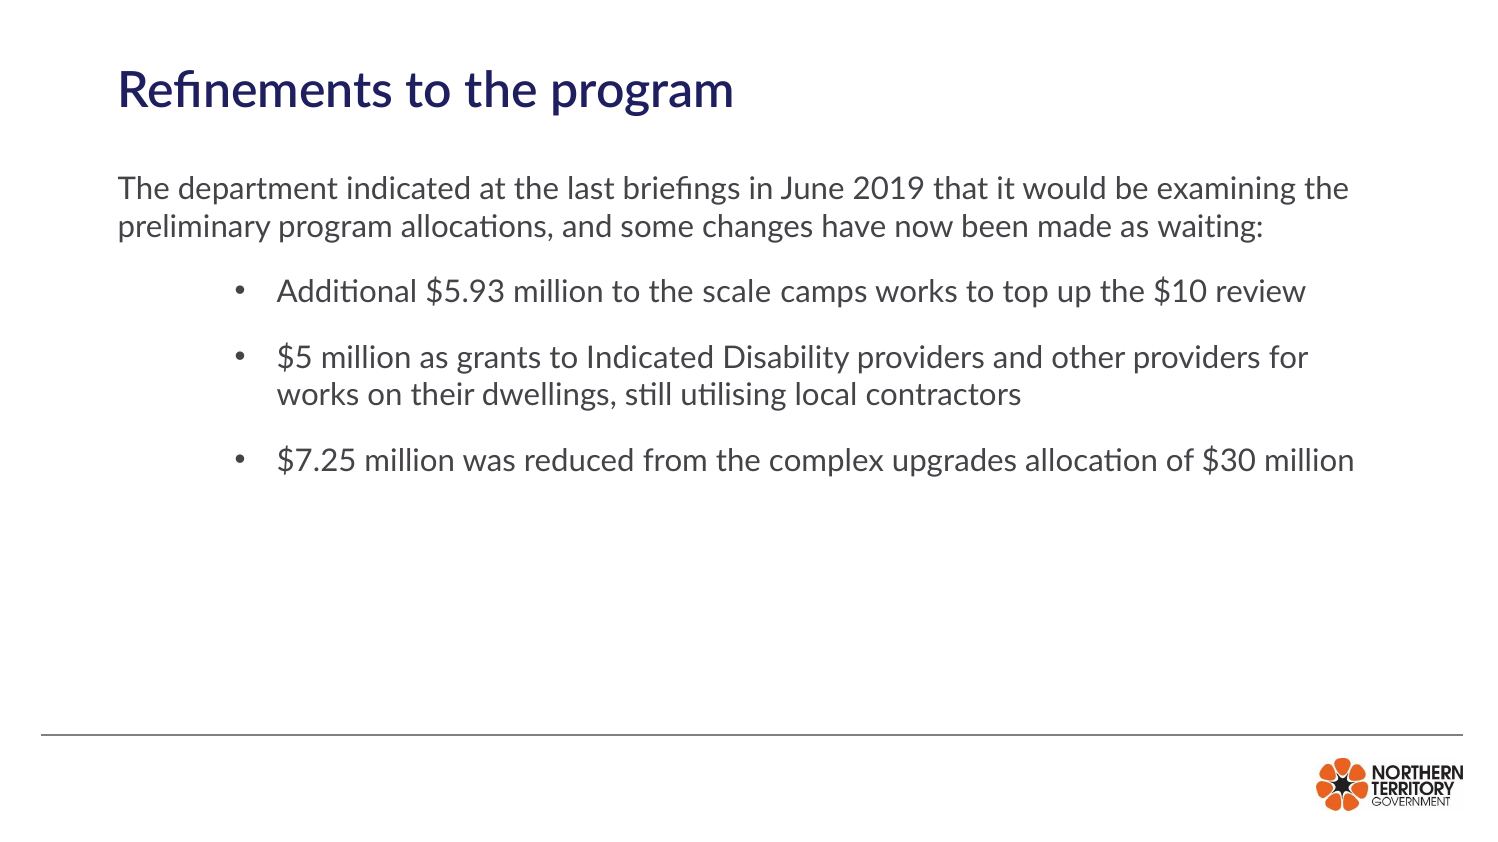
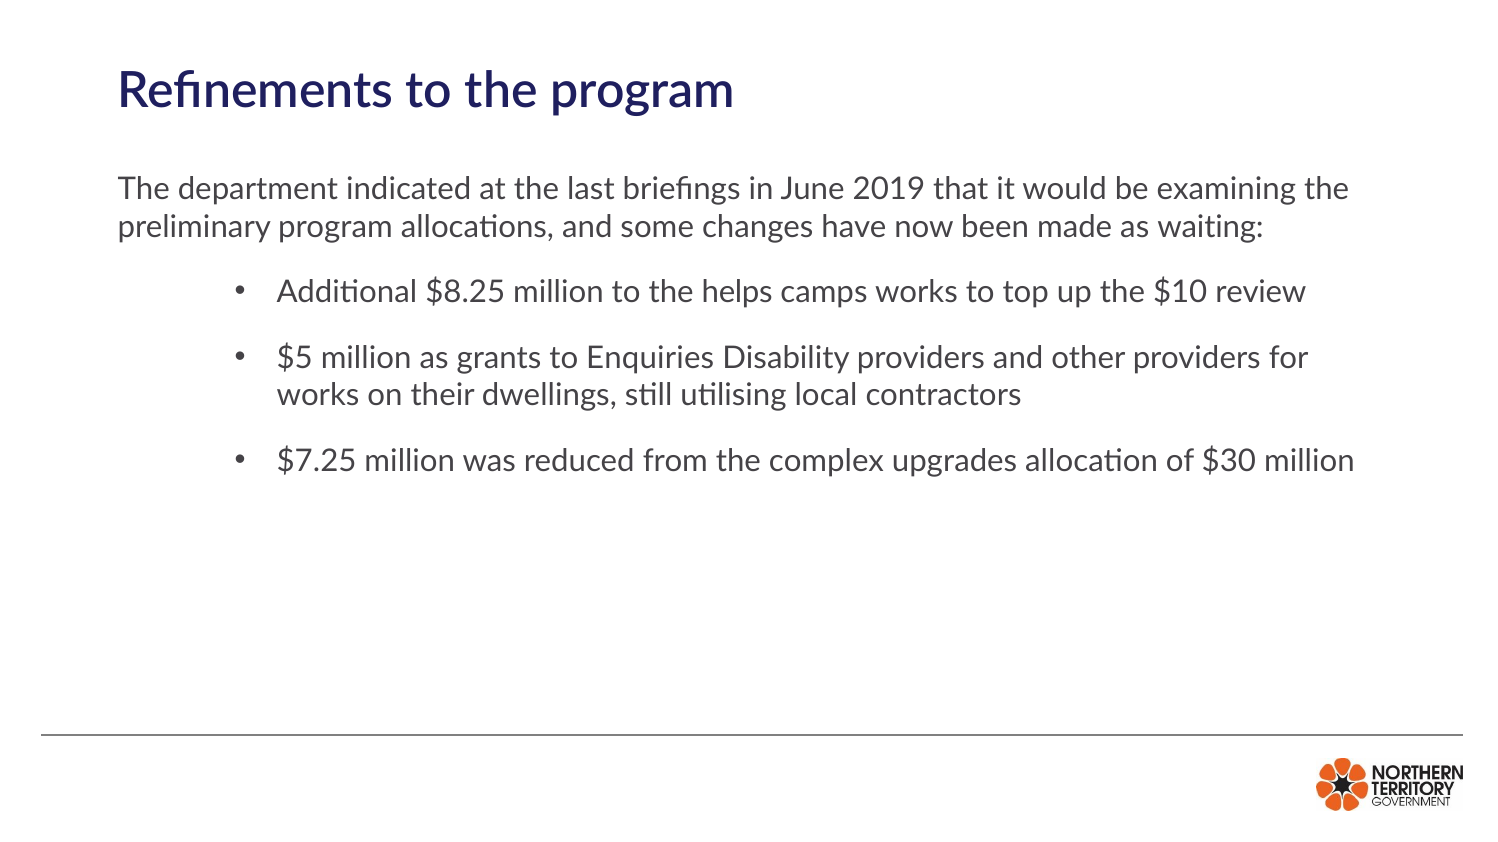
$5.93: $5.93 -> $8.25 (465, 293)
scale: scale -> helps (737, 293)
to Indicated: Indicated -> Enquiries (650, 358)
